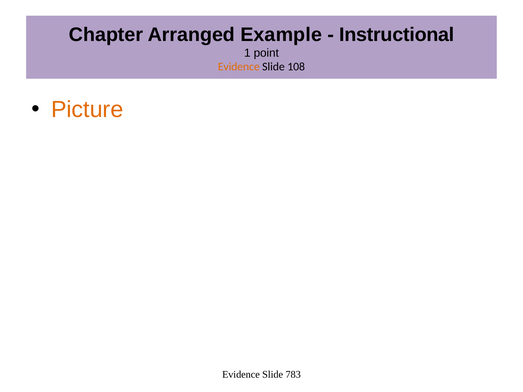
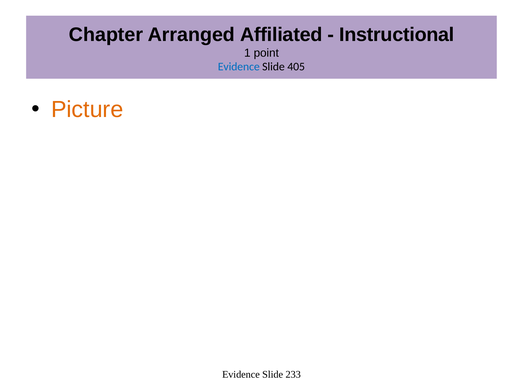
Example: Example -> Affiliated (281, 35)
Evidence colour: orange -> blue (239, 67)
108: 108 -> 405 (296, 67)
783: 783 -> 233 (293, 375)
